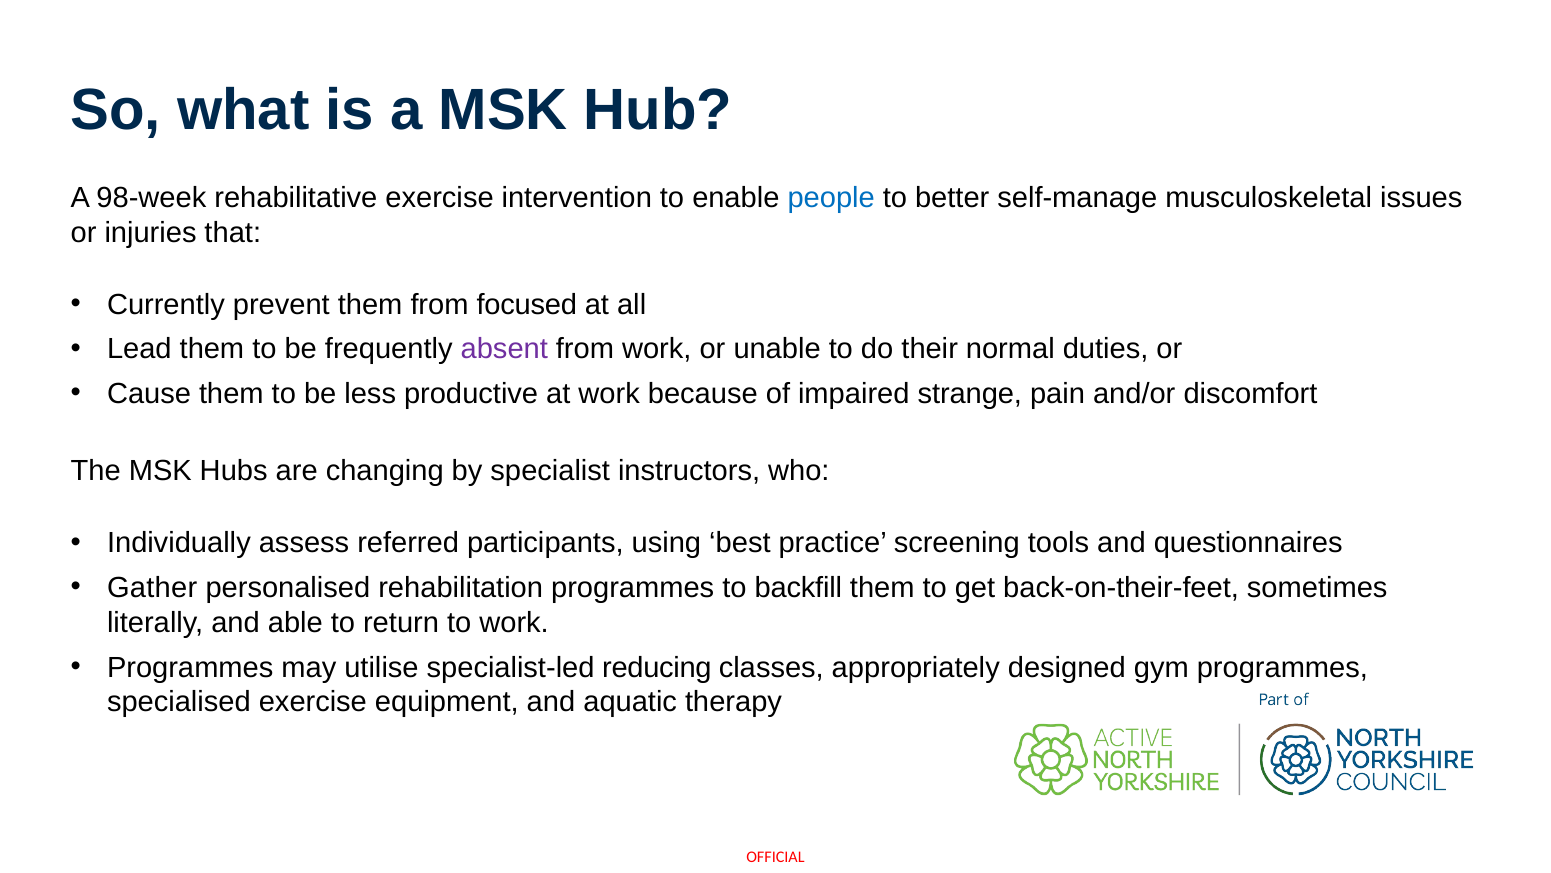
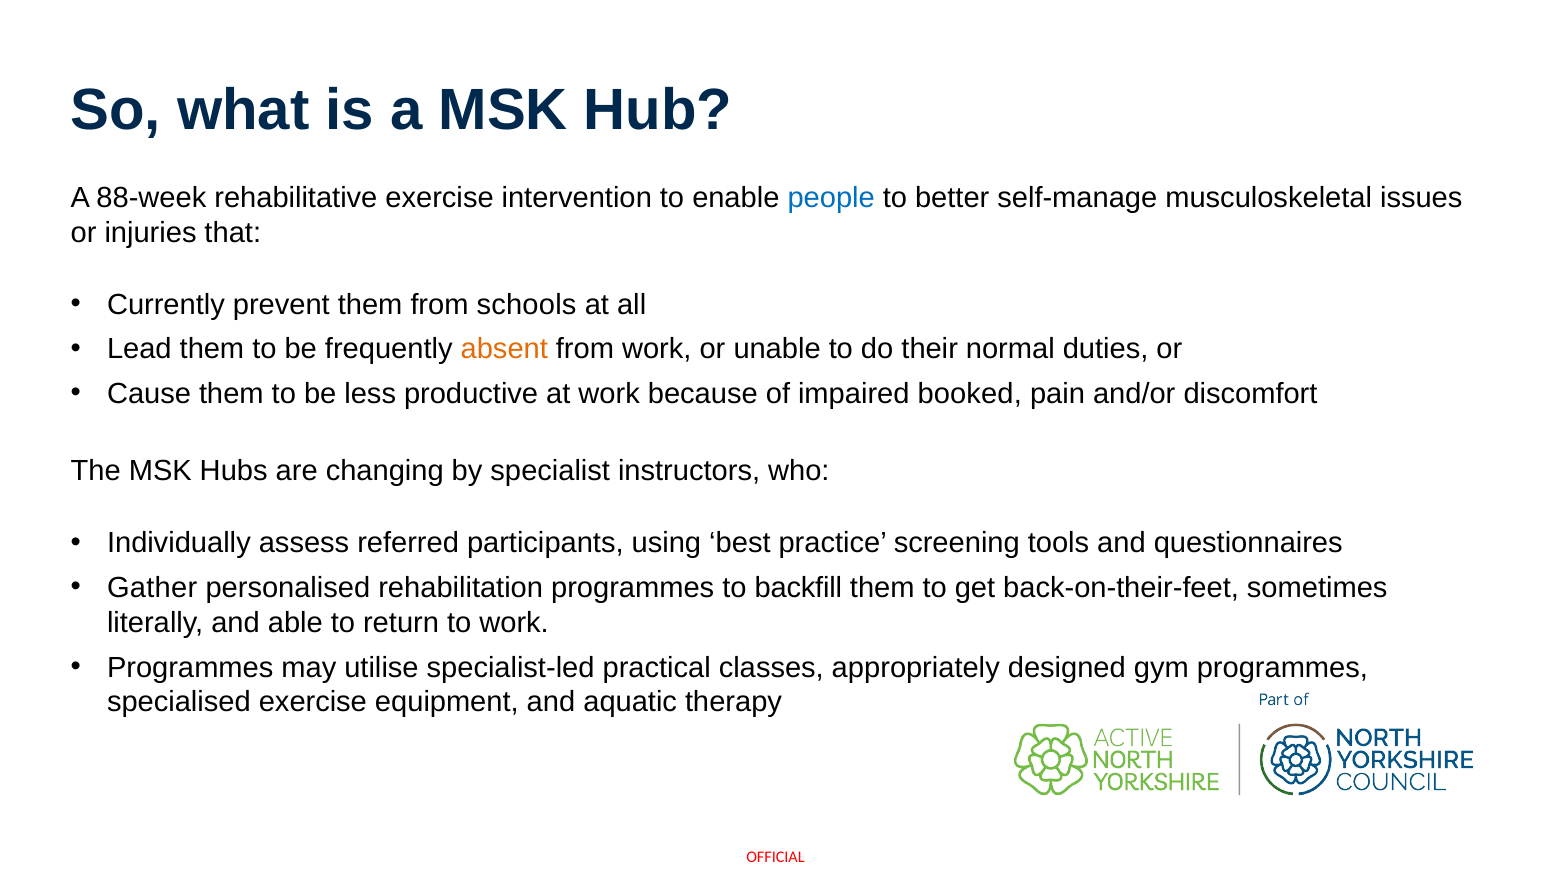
98-week: 98-week -> 88-week (151, 198)
focused: focused -> schools (527, 304)
absent colour: purple -> orange (504, 349)
strange: strange -> booked (970, 394)
reducing: reducing -> practical (657, 667)
